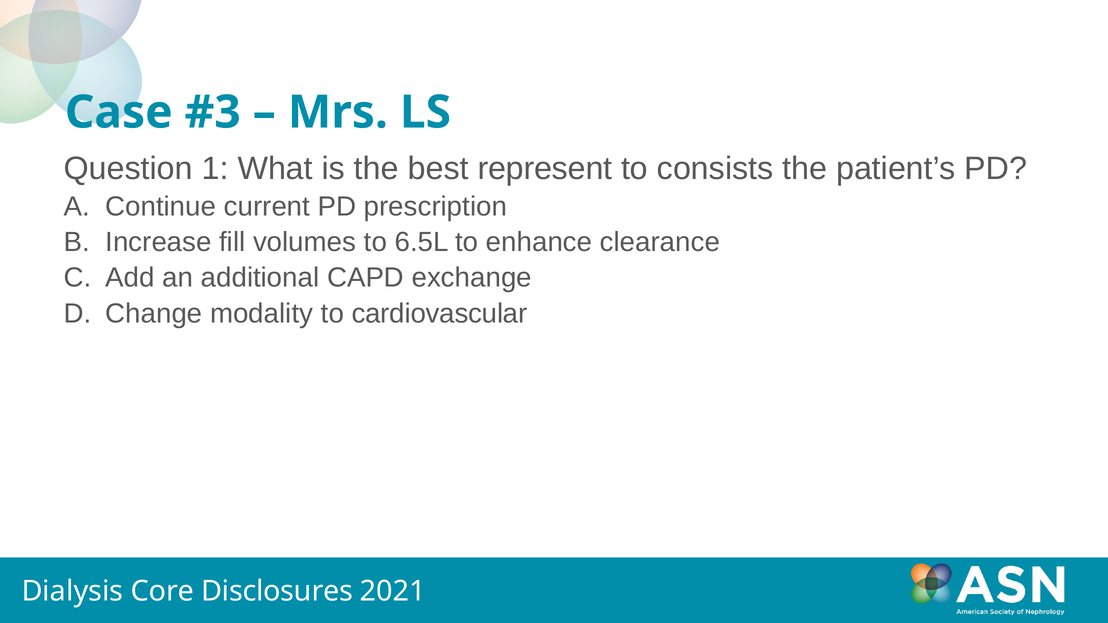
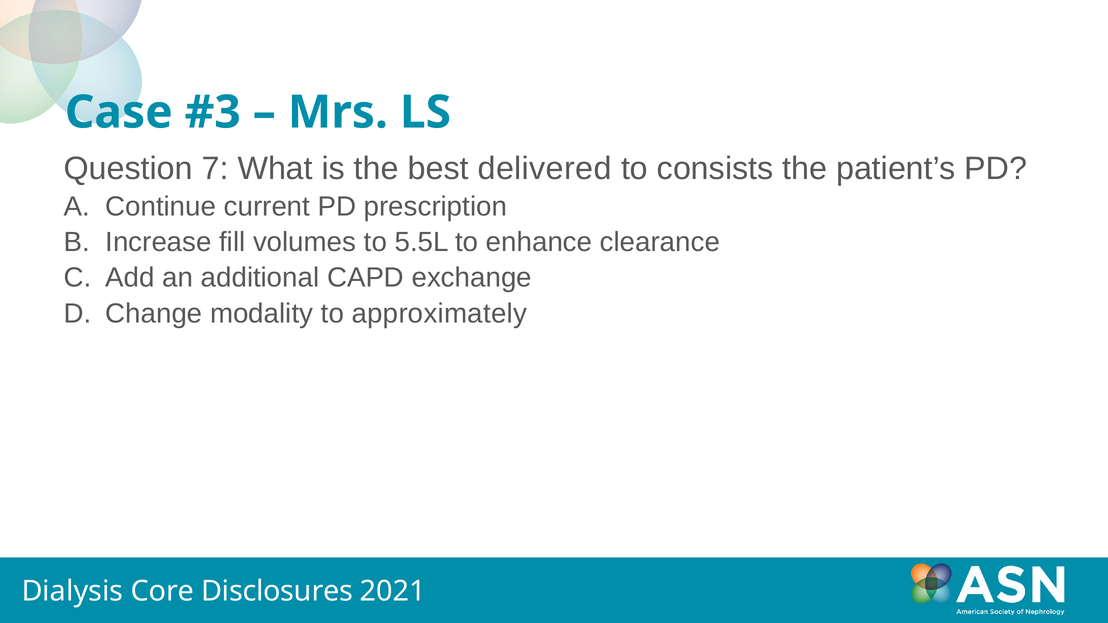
1: 1 -> 7 (215, 168)
represent: represent -> delivered (545, 168)
6.5L: 6.5L -> 5.5L (422, 242)
cardiovascular: cardiovascular -> approximately (439, 314)
